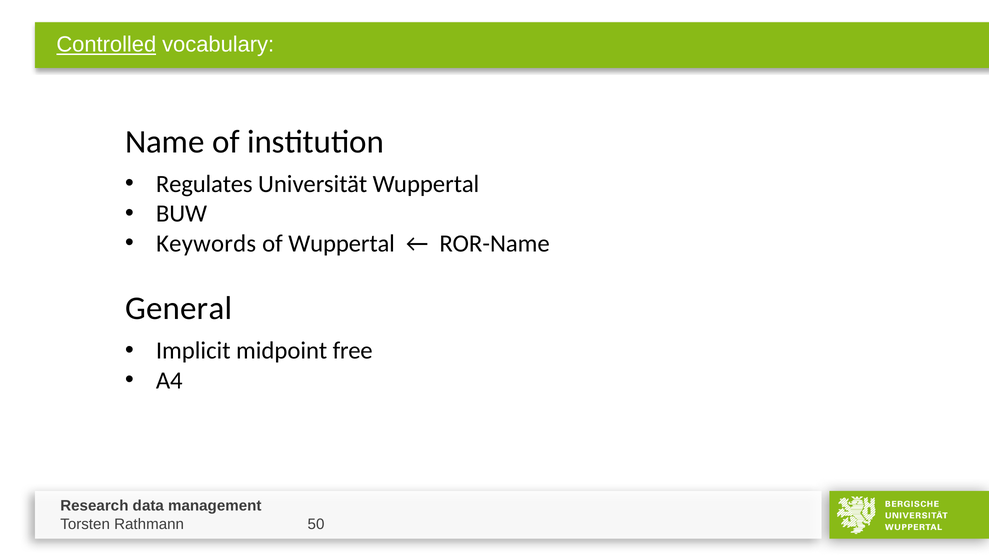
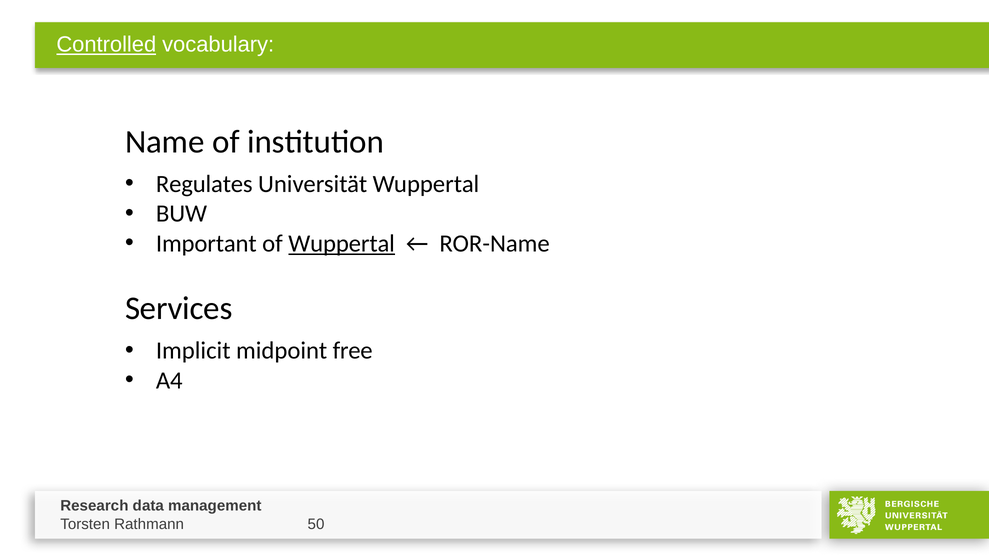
Keywords: Keywords -> Important (206, 243)
Wuppertal underline: none -> present (342, 243)
General: General -> Services (179, 308)
